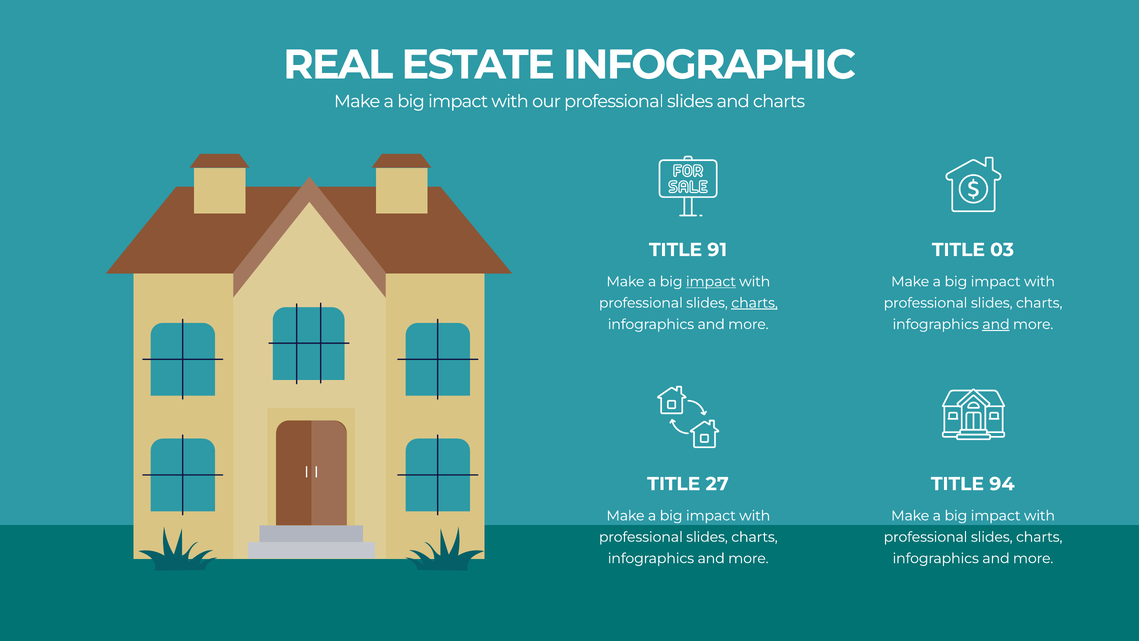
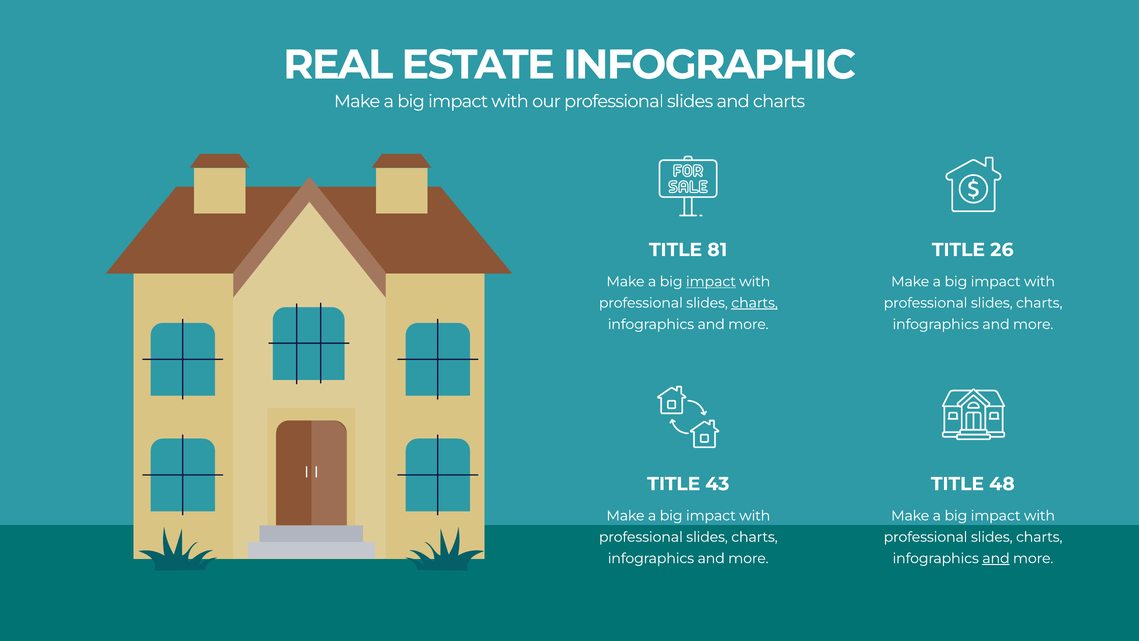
91: 91 -> 81 (717, 250)
03: 03 -> 26 (1002, 250)
and underline: present -> none (996, 324)
27: 27 -> 43 (717, 484)
94: 94 -> 48 (1002, 484)
and underline: none -> present (996, 558)
